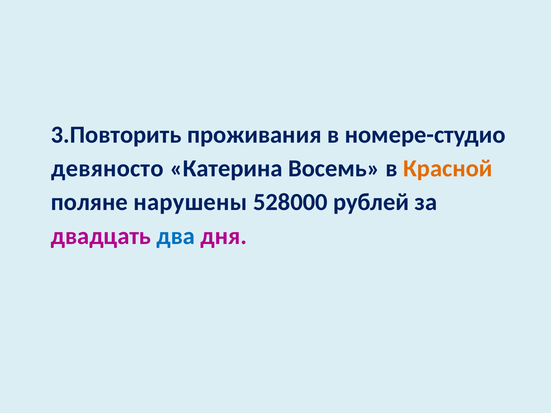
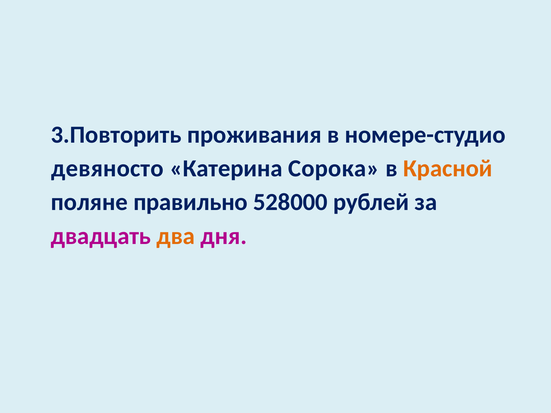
Восемь: Восемь -> Сорока (334, 168)
нарушены: нарушены -> правильно (191, 202)
два colour: blue -> orange (176, 236)
